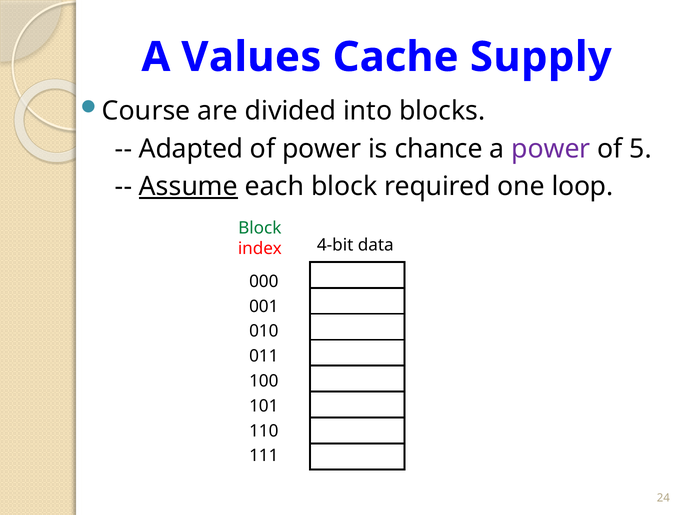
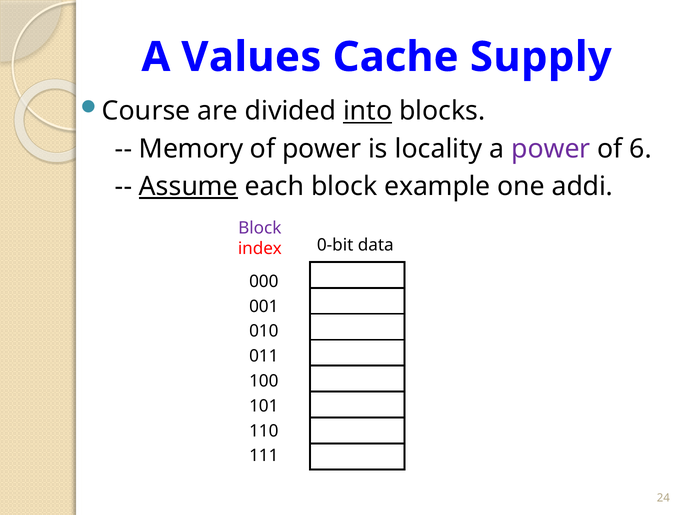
into underline: none -> present (368, 111)
Adapted: Adapted -> Memory (191, 149)
chance: chance -> locality (439, 149)
5: 5 -> 6 (641, 149)
required: required -> example (437, 186)
loop: loop -> addi (582, 186)
Block colour: green -> purple (260, 228)
4-bit: 4-bit -> 0-bit (335, 245)
